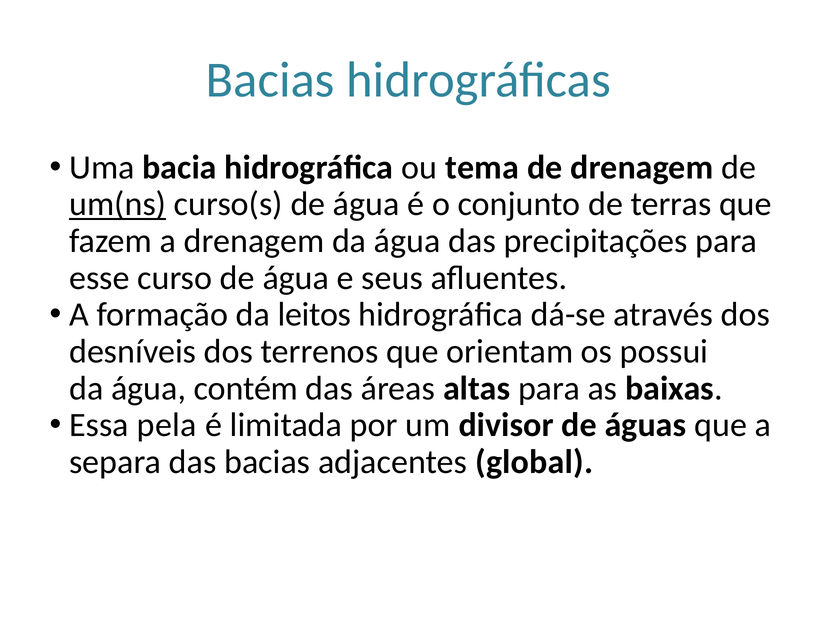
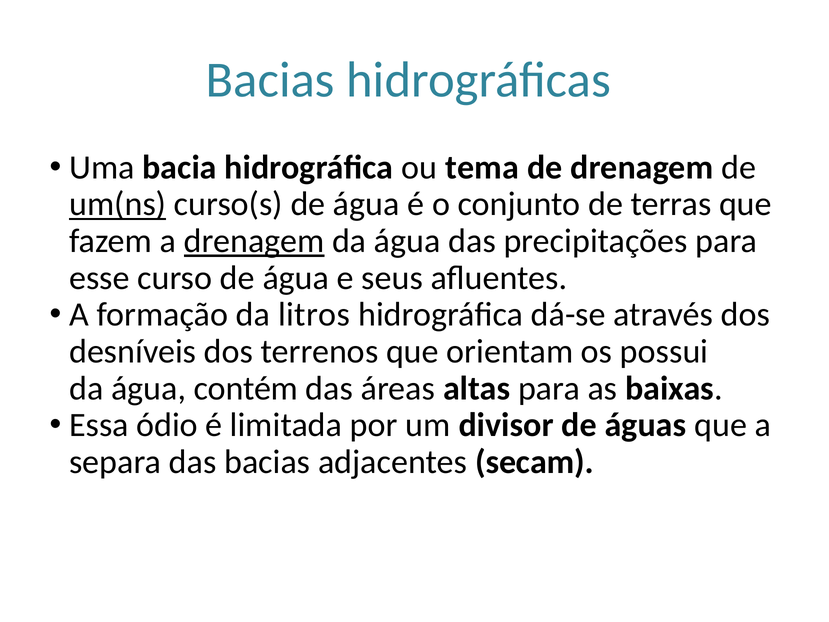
drenagem underline: none -> present (254, 241)
leitos: leitos -> litros (314, 315)
pela: pela -> ódio (167, 425)
global: global -> secam (534, 462)
